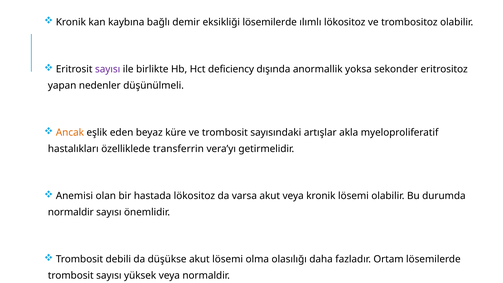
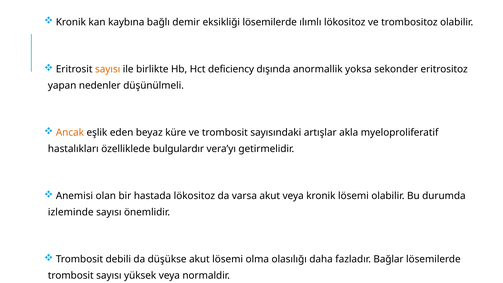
sayısı colour: purple -> orange (108, 69)
transferrin: transferrin -> bulgulardır (178, 149)
normaldir: normaldir -> izleminde (71, 212)
Ortam: Ortam -> Bağlar (389, 259)
